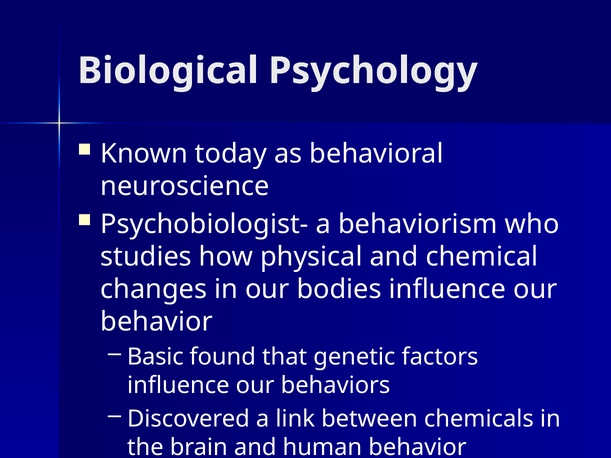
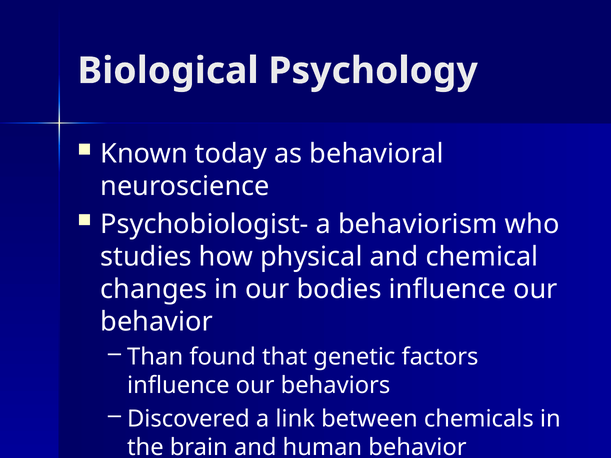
Basic: Basic -> Than (155, 357)
